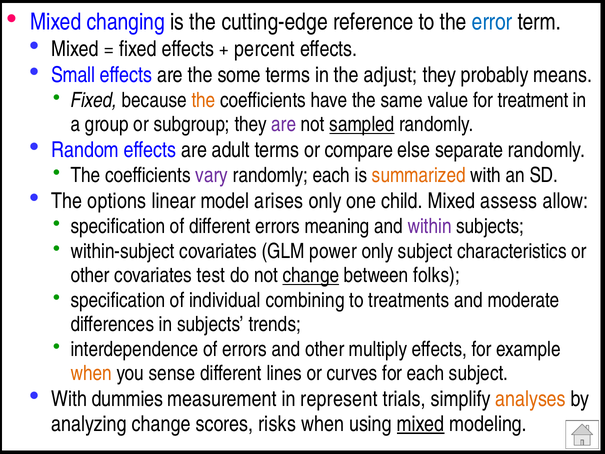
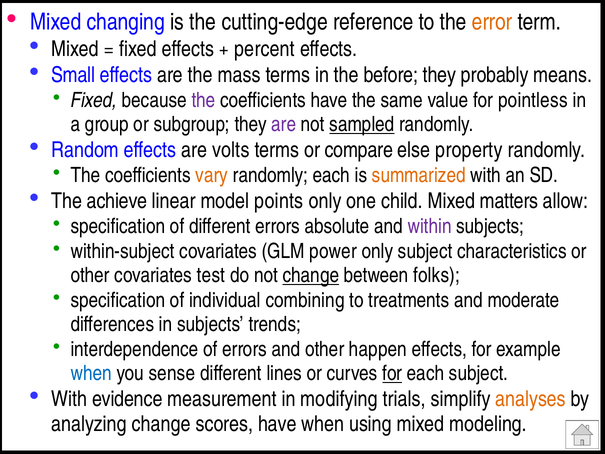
error colour: blue -> orange (492, 22)
some: some -> mass (239, 75)
adjust: adjust -> before (391, 75)
the colour: orange -> purple (204, 100)
treatment: treatment -> pointless (533, 100)
adult: adult -> volts (231, 150)
separate: separate -> property (469, 150)
vary colour: purple -> orange (212, 175)
options: options -> achieve (117, 201)
arises: arises -> points (279, 201)
assess: assess -> matters (509, 201)
meaning: meaning -> absolute (337, 226)
multiply: multiply -> happen (378, 349)
when colour: orange -> blue (91, 373)
for underline: none -> present (392, 373)
dummies: dummies -> evidence (127, 399)
represent: represent -> modifying (339, 399)
scores risks: risks -> have (277, 424)
mixed underline: present -> none (421, 424)
